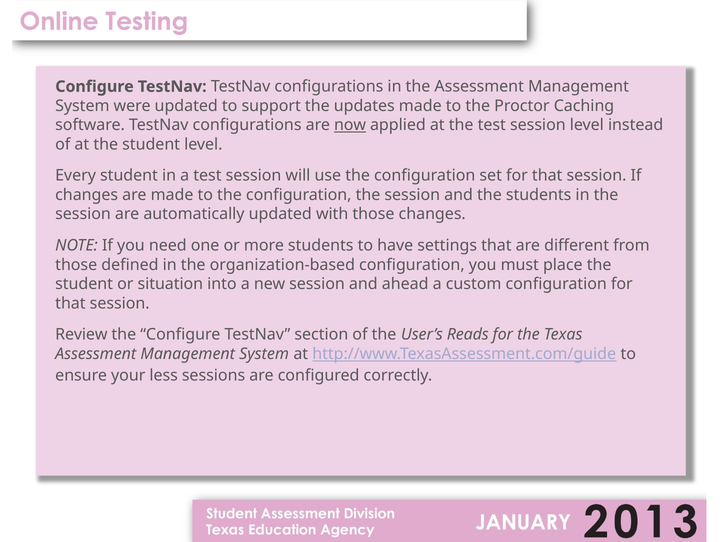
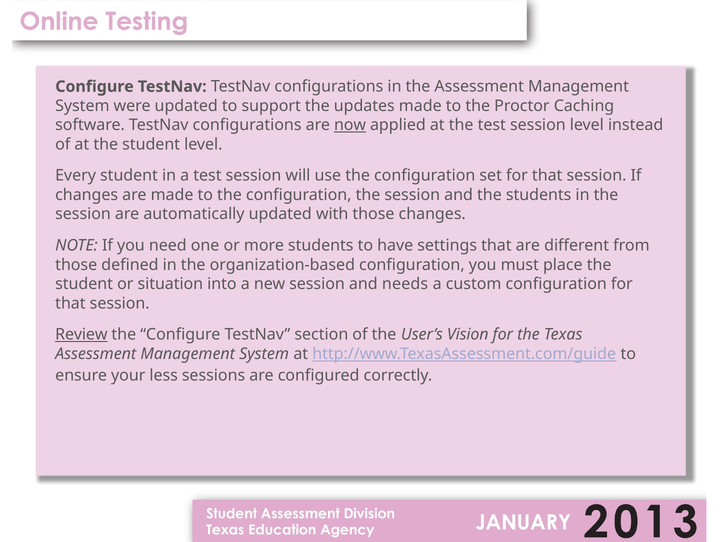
ahead: ahead -> needs (405, 284)
Review underline: none -> present (81, 334)
Reads: Reads -> Vision (468, 334)
